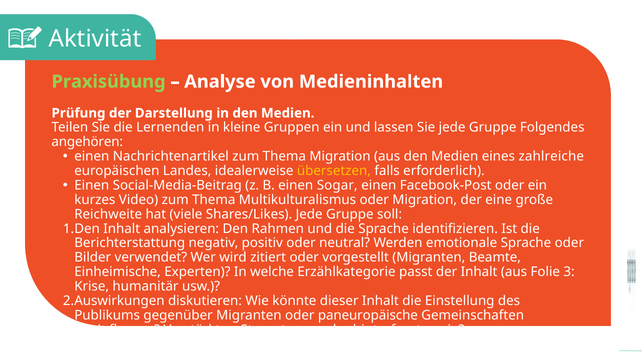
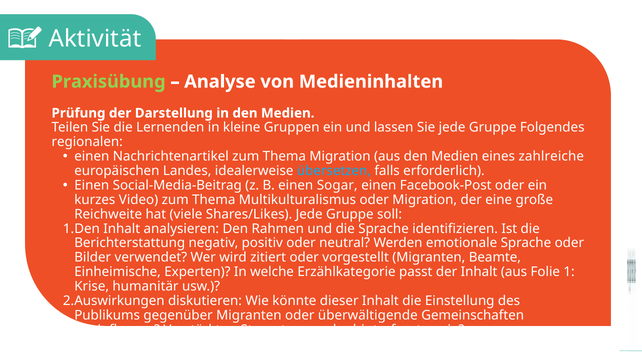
angehören: angehören -> regionalen (87, 142)
übersetzen colour: yellow -> light blue (334, 171)
3: 3 -> 1 (569, 272)
paneuropäische: paneuropäische -> überwältigende (368, 315)
